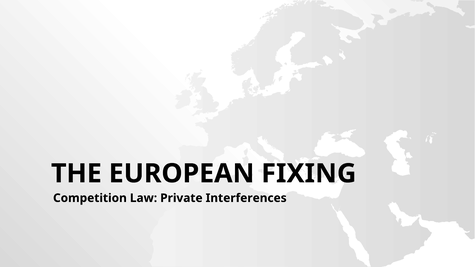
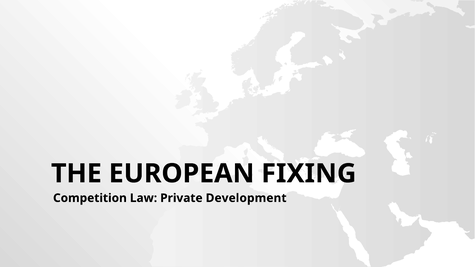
Interferences: Interferences -> Development (246, 198)
